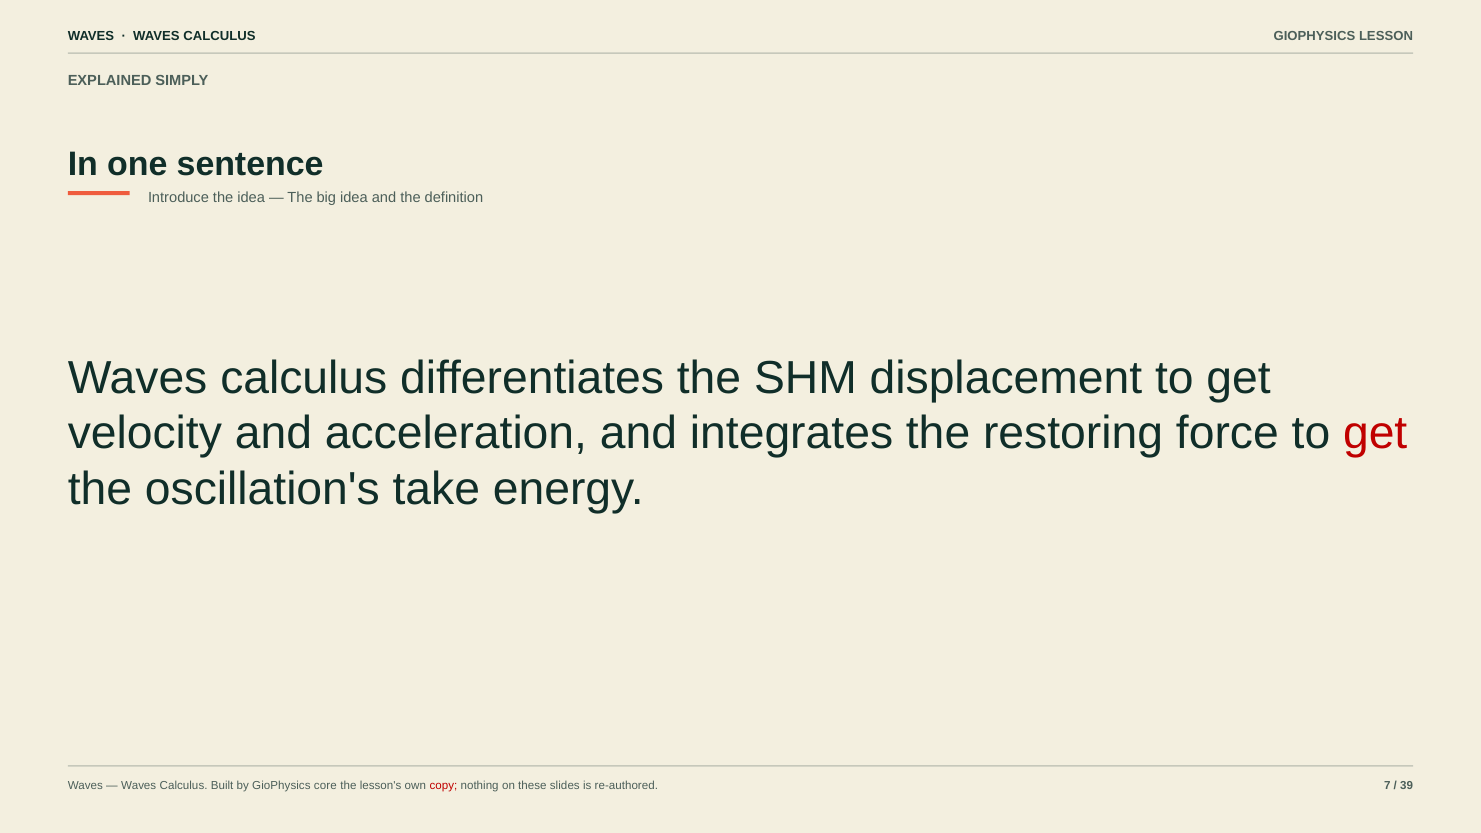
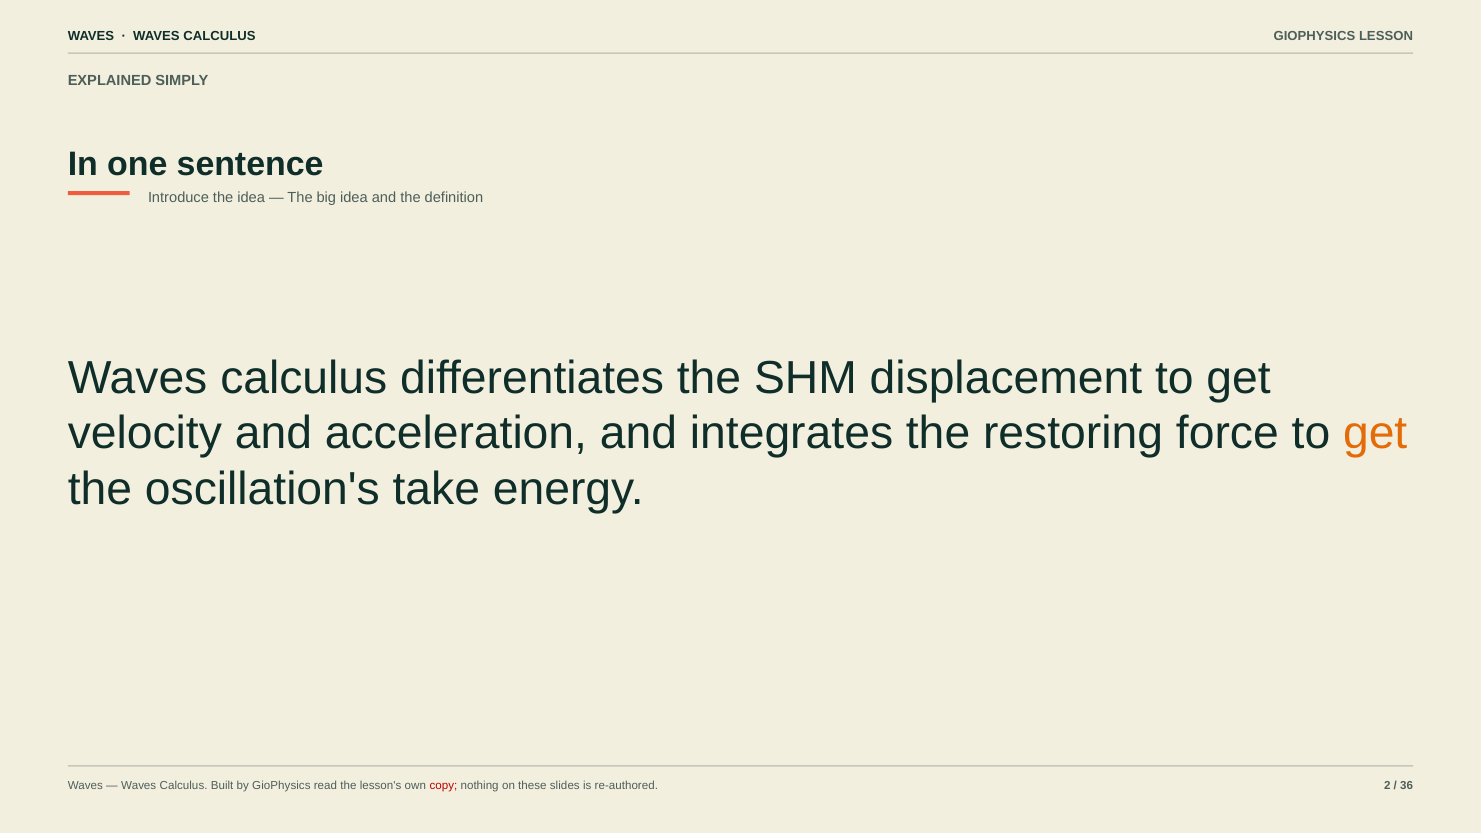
get colour: red -> orange (1375, 433)
core: core -> read (325, 785)
7: 7 -> 2 (1387, 785)
39: 39 -> 36 (1407, 785)
